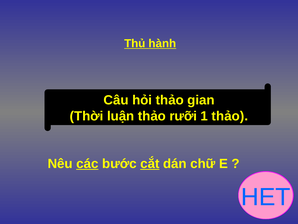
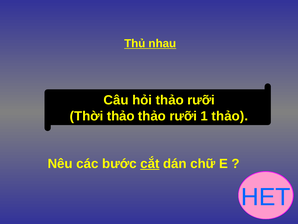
hành: hành -> nhau (162, 43)
hỏi thảo gian: gian -> rưỡi (201, 100)
Thời luận: luận -> thảo (121, 116)
các underline: present -> none (87, 163)
